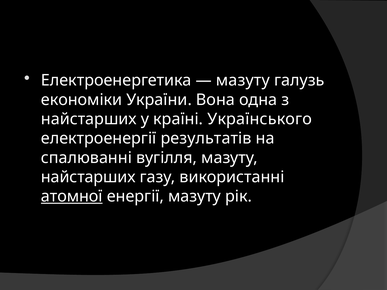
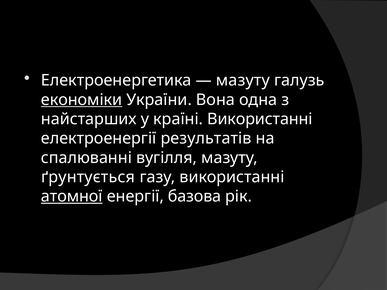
економіки underline: none -> present (82, 100)
країні Українського: Українського -> Використанні (260, 119)
найстарших: найстарших -> ґрунтується (88, 177)
енергії мазуту: мазуту -> базова (195, 197)
